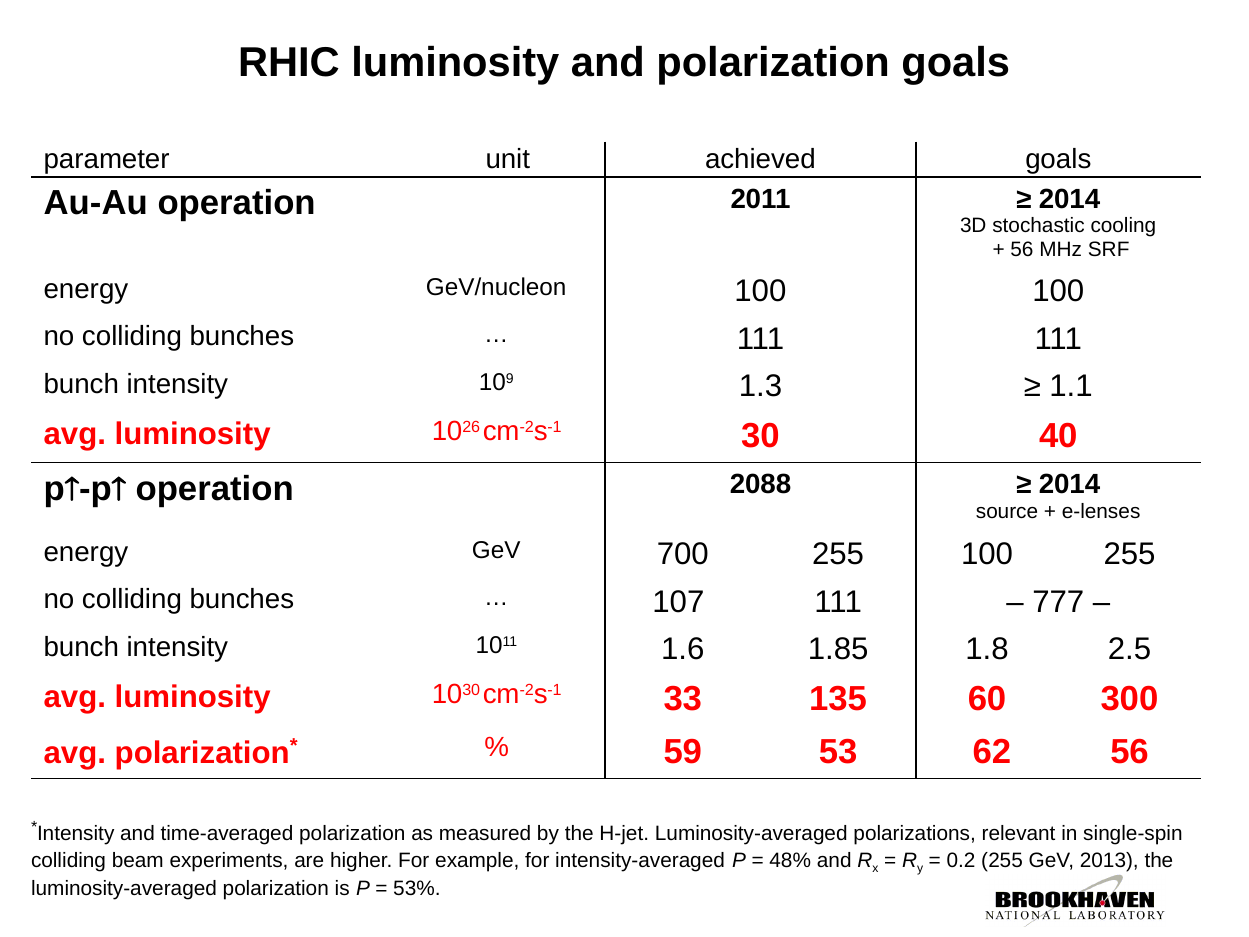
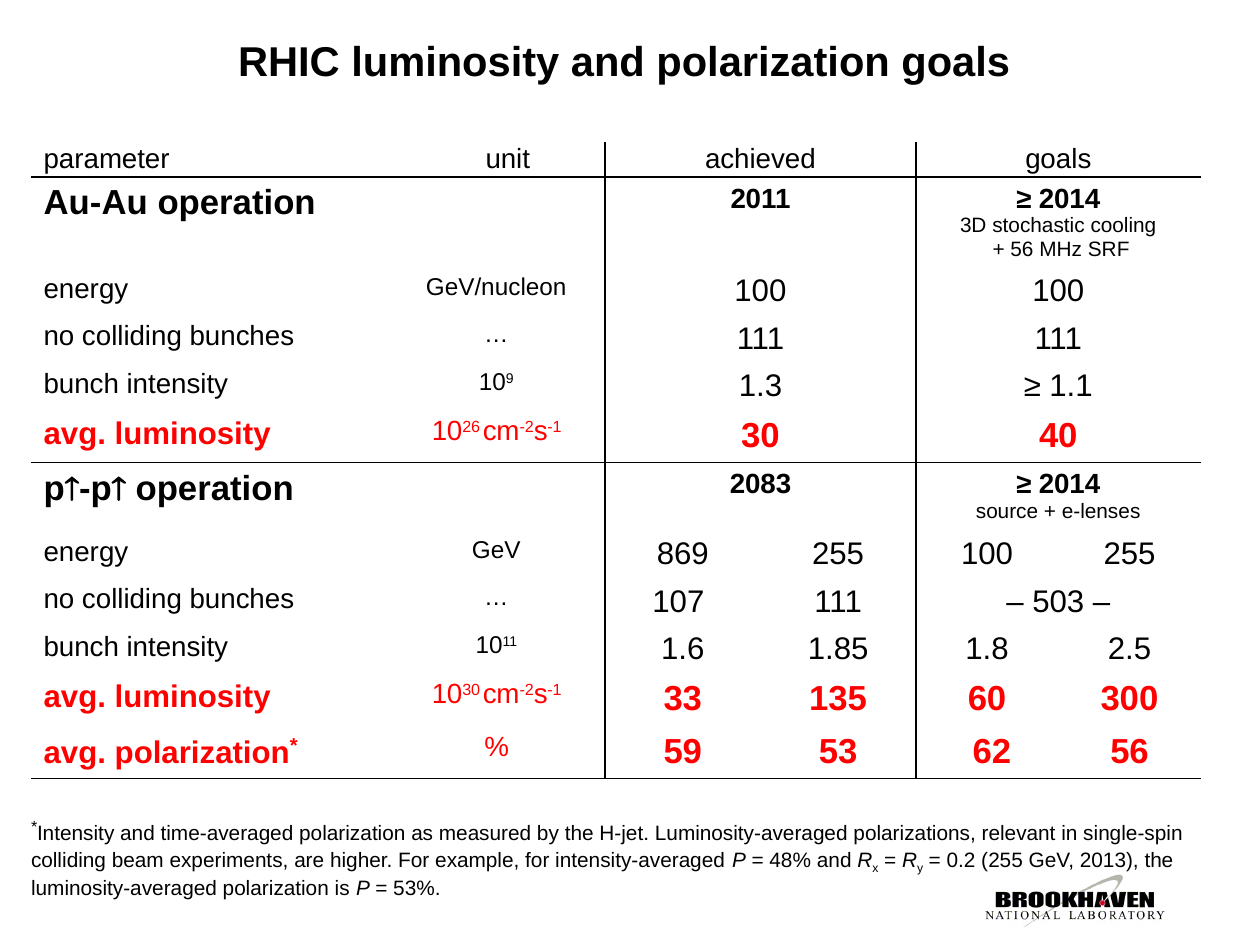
2088: 2088 -> 2083 (761, 485)
700: 700 -> 869 (683, 554)
777: 777 -> 503 (1058, 602)
